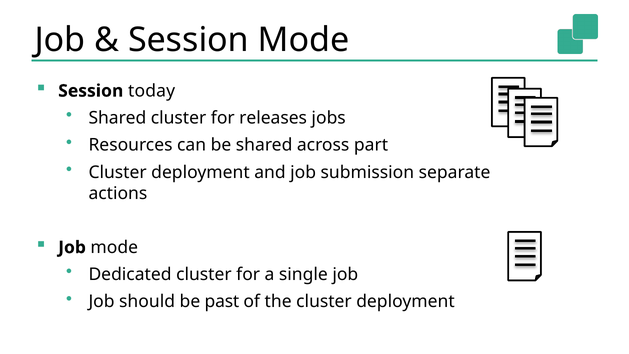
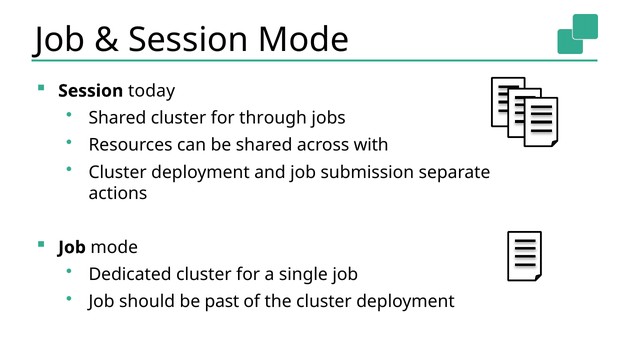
releases: releases -> through (273, 118)
part: part -> with (371, 145)
